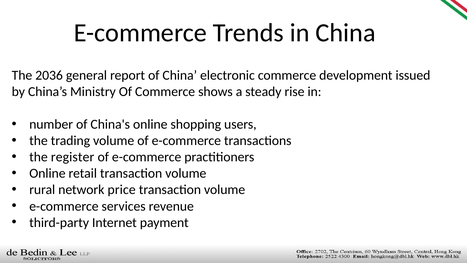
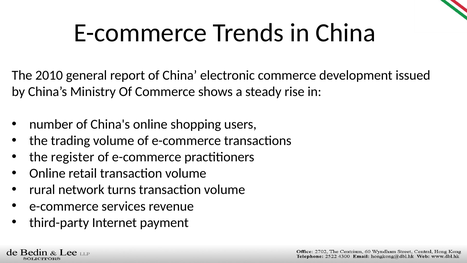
2036: 2036 -> 2010 (49, 75)
price: price -> turns (122, 190)
